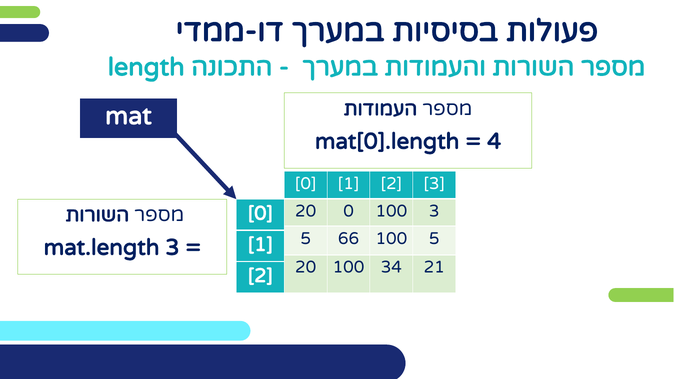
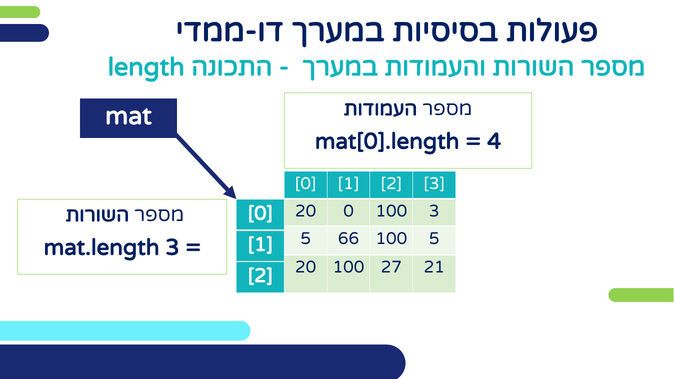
34: 34 -> 27 (391, 268)
